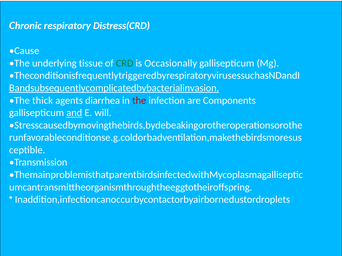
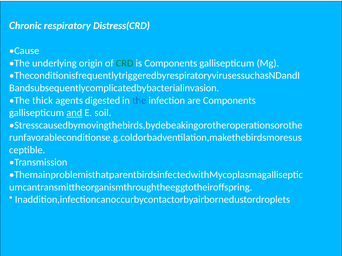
tissue: tissue -> origin (91, 63)
is Occasionally: Occasionally -> Components (171, 63)
Bandsubsequentlycomplicatedbybacterialinvasion underline: present -> none (114, 88)
diarrhea: diarrhea -> digested (103, 101)
the colour: red -> blue (139, 101)
will: will -> soil (103, 113)
